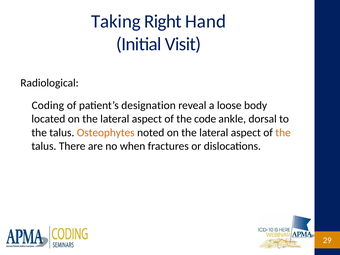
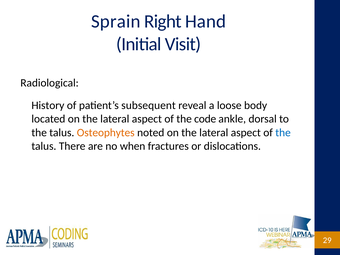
Taking: Taking -> Sprain (116, 21)
Coding: Coding -> History (48, 105)
designation: designation -> subsequent (149, 105)
the colour: orange -> blue (283, 133)
